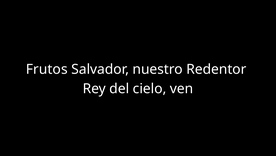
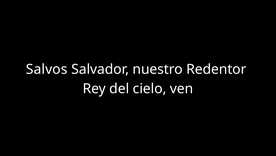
Frutos: Frutos -> Salvos (47, 69)
